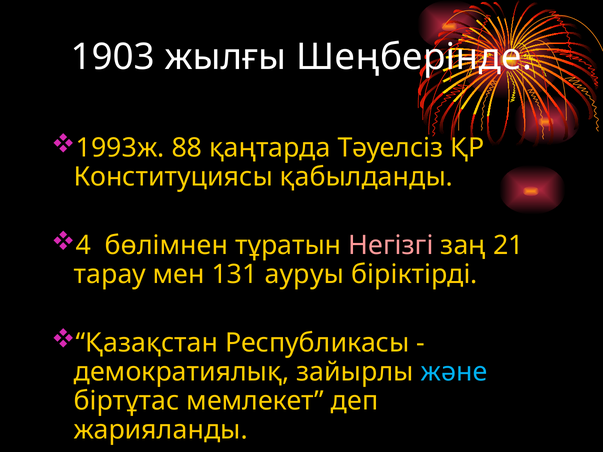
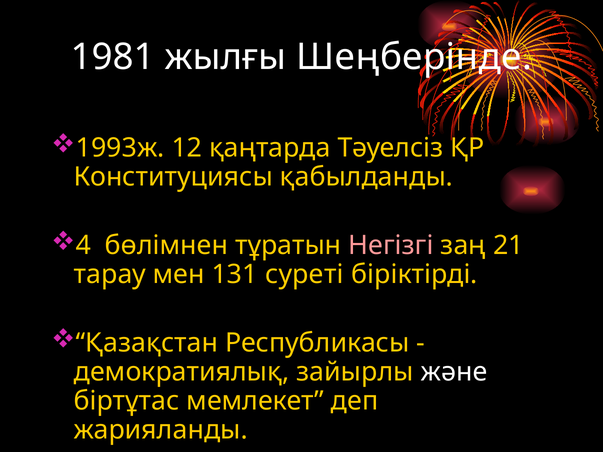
1903: 1903 -> 1981 (113, 57)
88: 88 -> 12 (187, 148)
ауруы: ауруы -> суретi (304, 275)
және colour: light blue -> white (454, 372)
